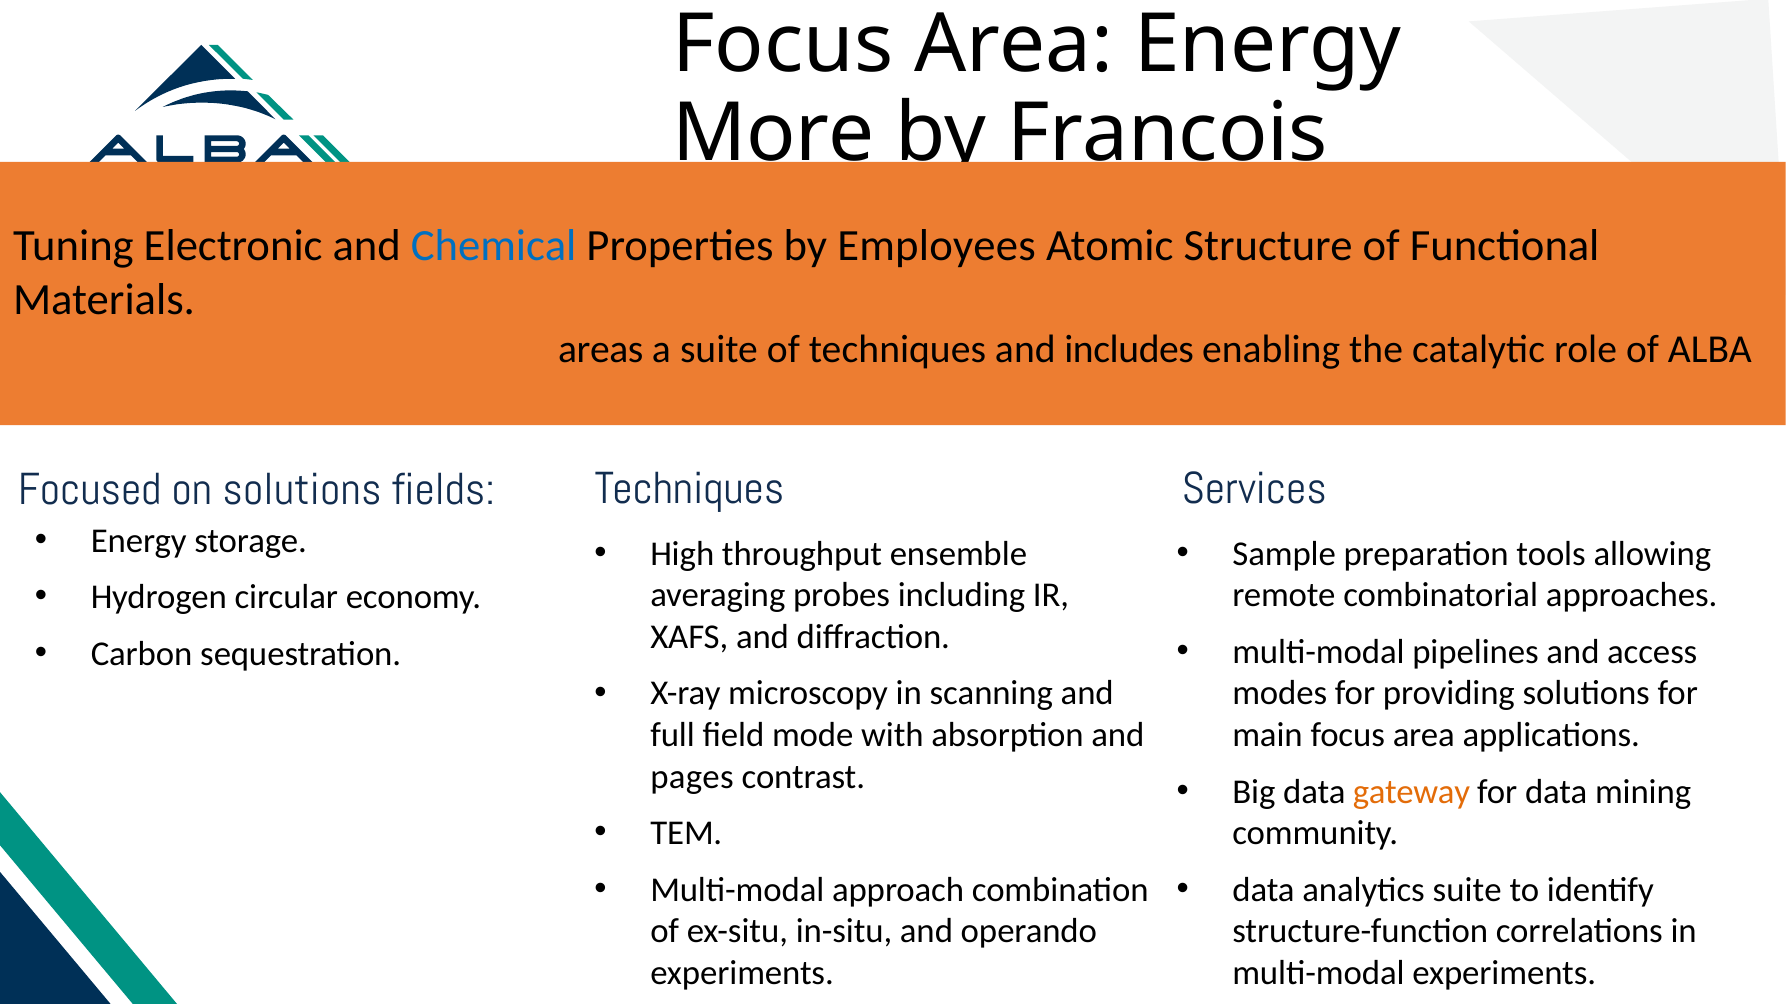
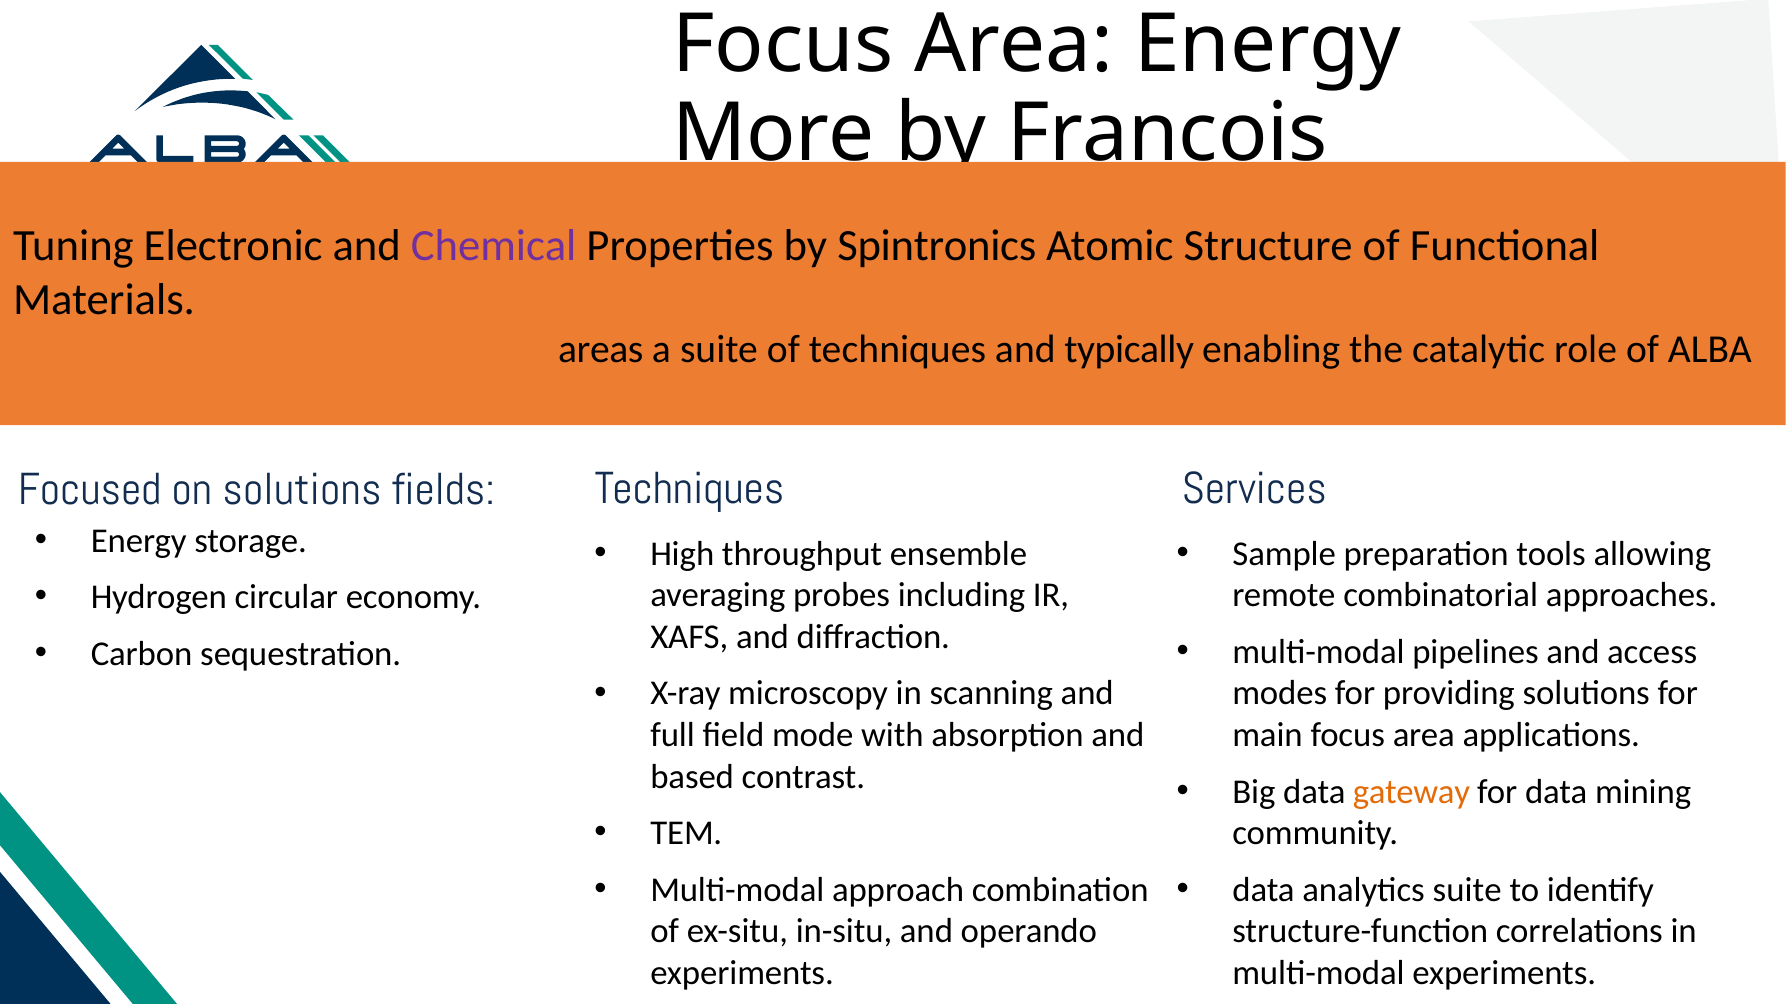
Chemical colour: blue -> purple (494, 246)
Employees: Employees -> Spintronics (937, 246)
includes: includes -> typically (1129, 350)
pages: pages -> based (692, 777)
